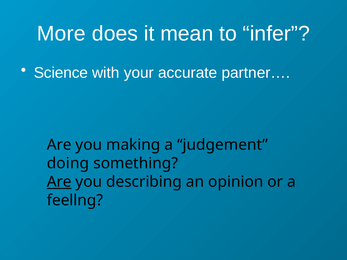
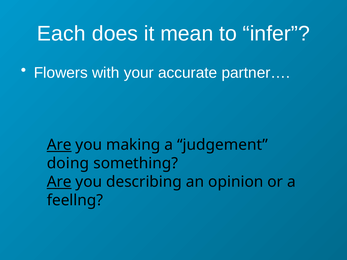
More: More -> Each (61, 34)
Science: Science -> Flowers (61, 73)
Are underline: none -> present (59, 145)
